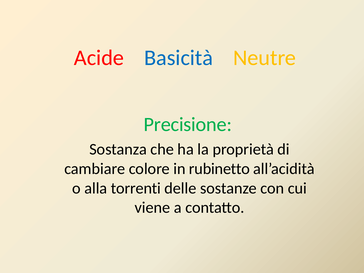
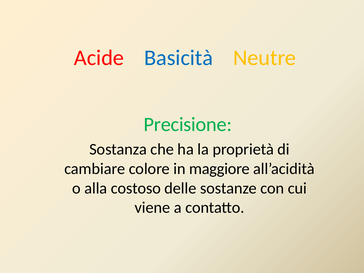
rubinetto: rubinetto -> maggiore (219, 169)
torrenti: torrenti -> costoso (136, 188)
